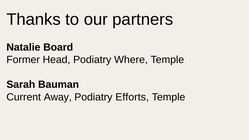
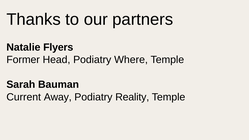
Board: Board -> Flyers (58, 47)
Efforts: Efforts -> Reality (132, 97)
